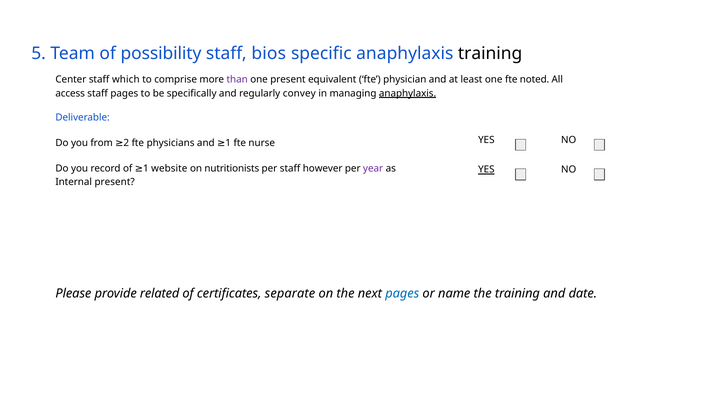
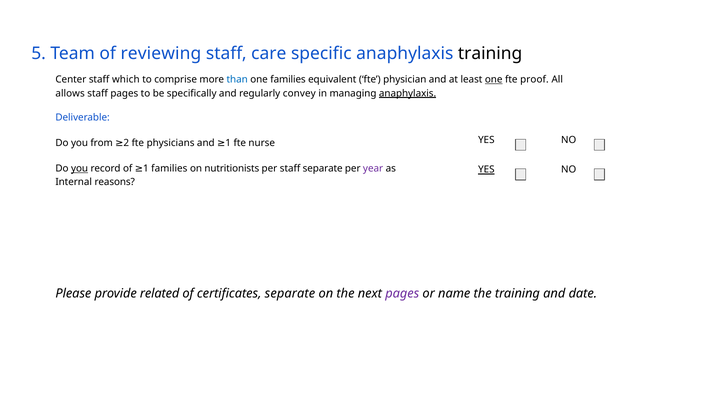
possibility: possibility -> reviewing (161, 53)
bios: bios -> care (269, 53)
than colour: purple -> blue (237, 80)
one present: present -> families (288, 80)
one underline: none -> present (494, 80)
noted: noted -> proof (534, 80)
access: access -> allows (70, 93)
you underline: none -> present (80, 168)
website: website -> families (169, 168)
staff however: however -> separate (323, 168)
Internal present: present -> reasons (115, 182)
pages colour: blue -> purple (402, 293)
